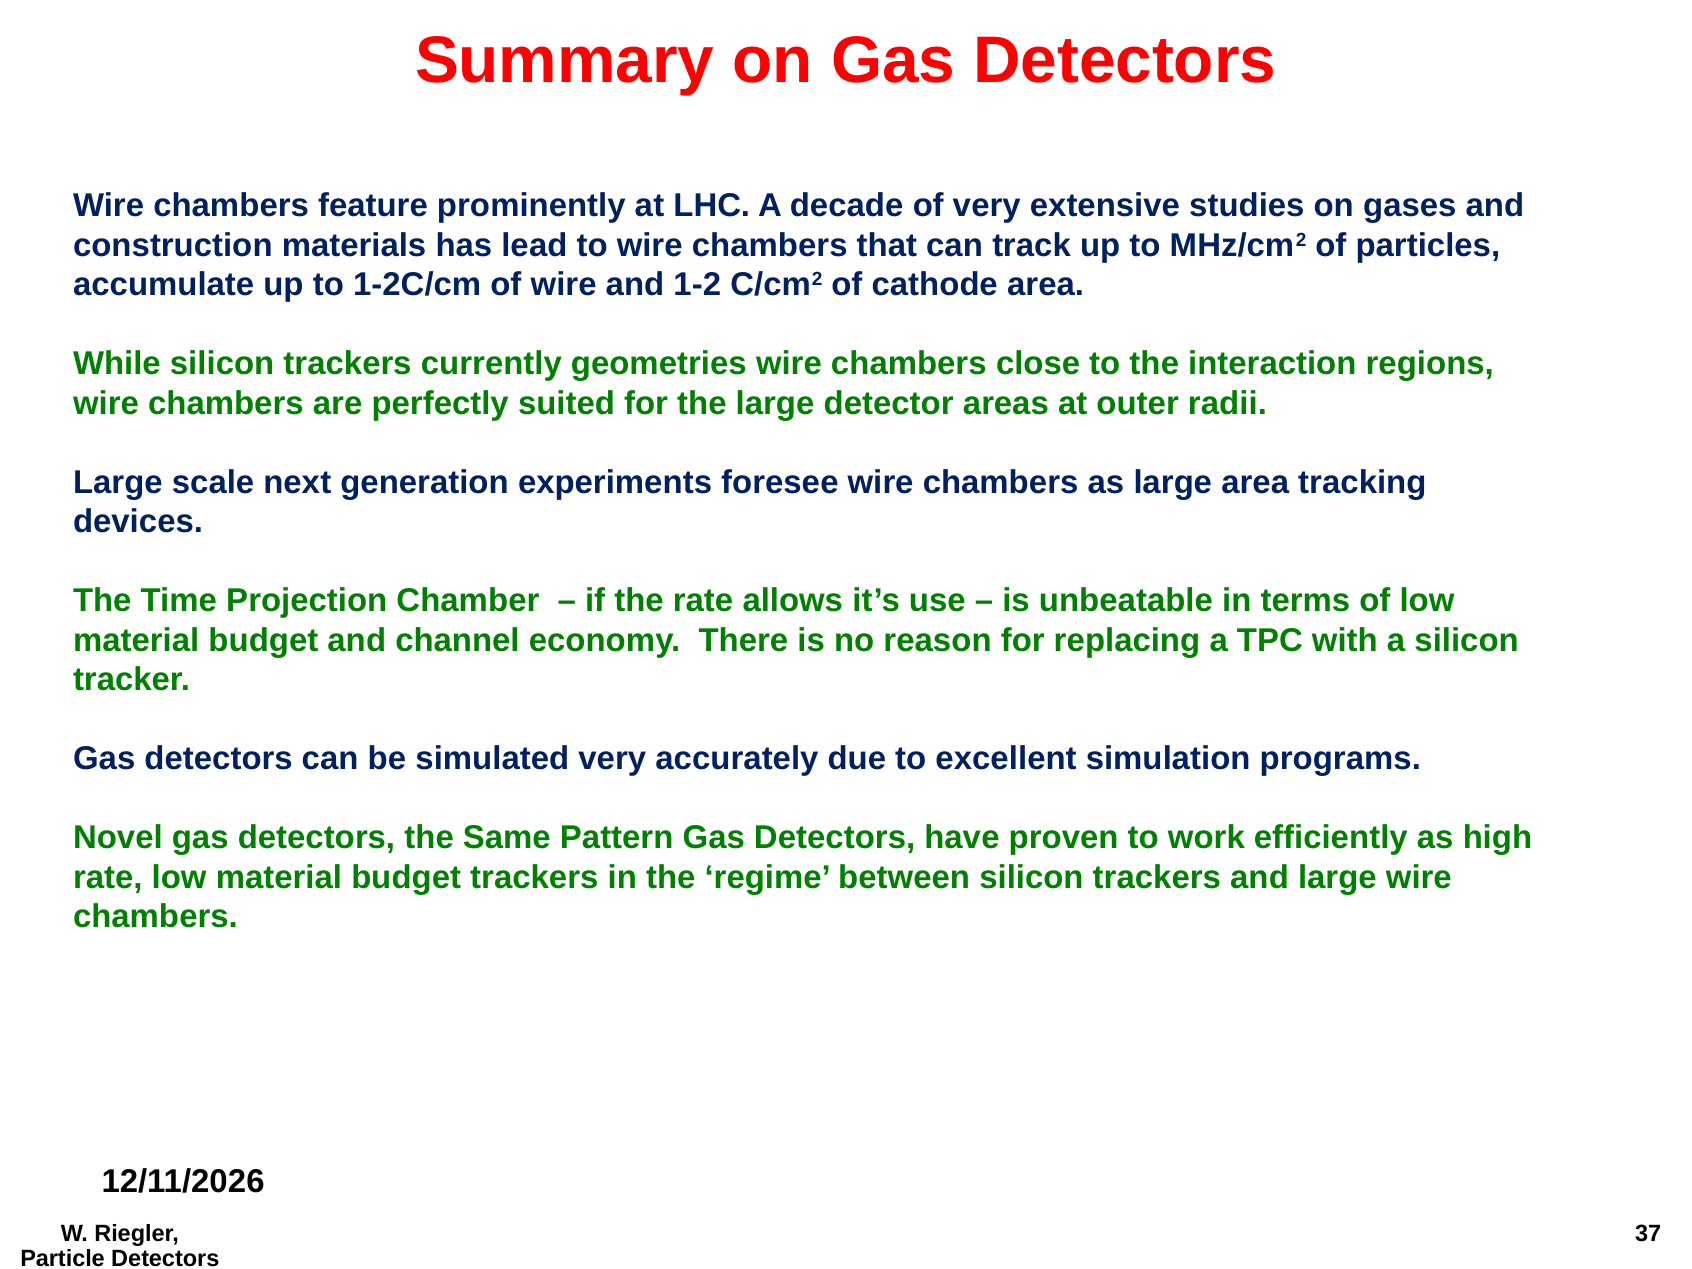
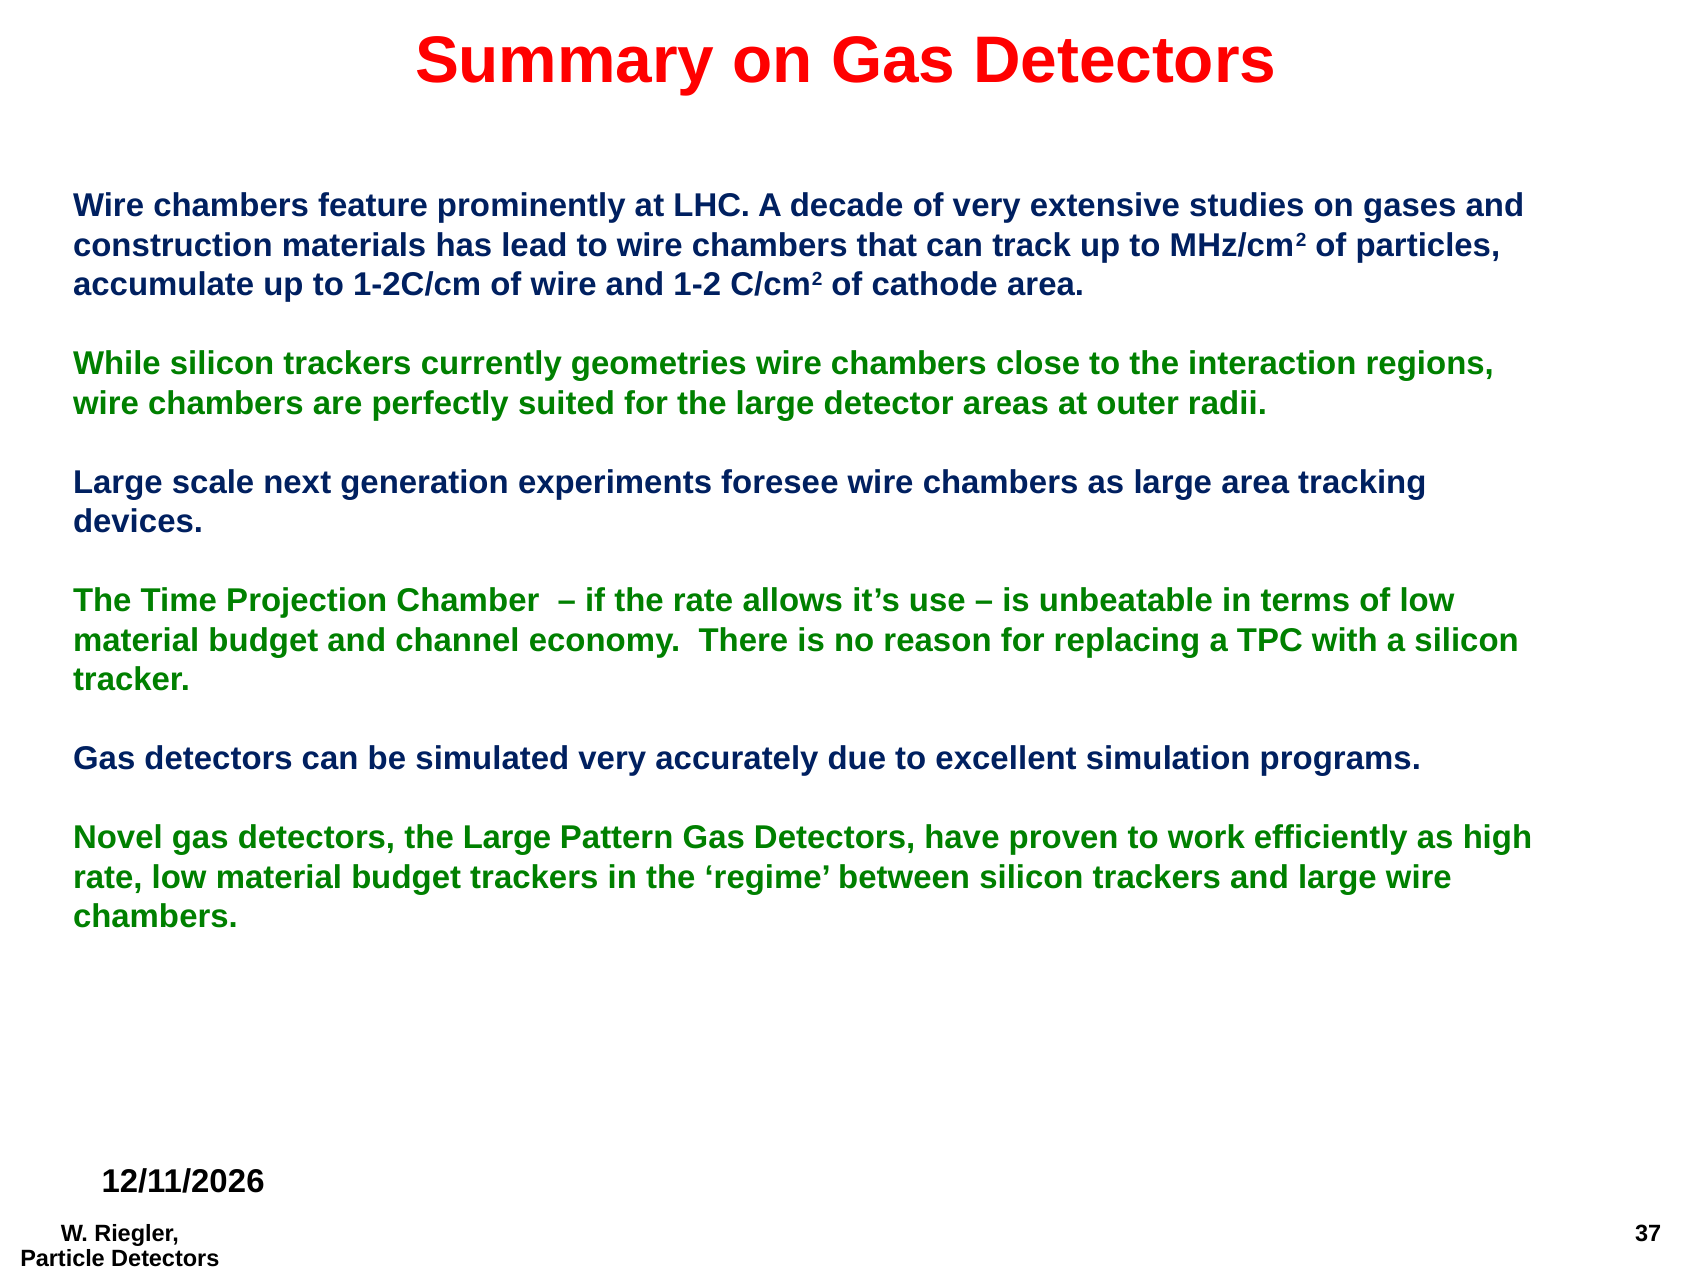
detectors the Same: Same -> Large (507, 838)
